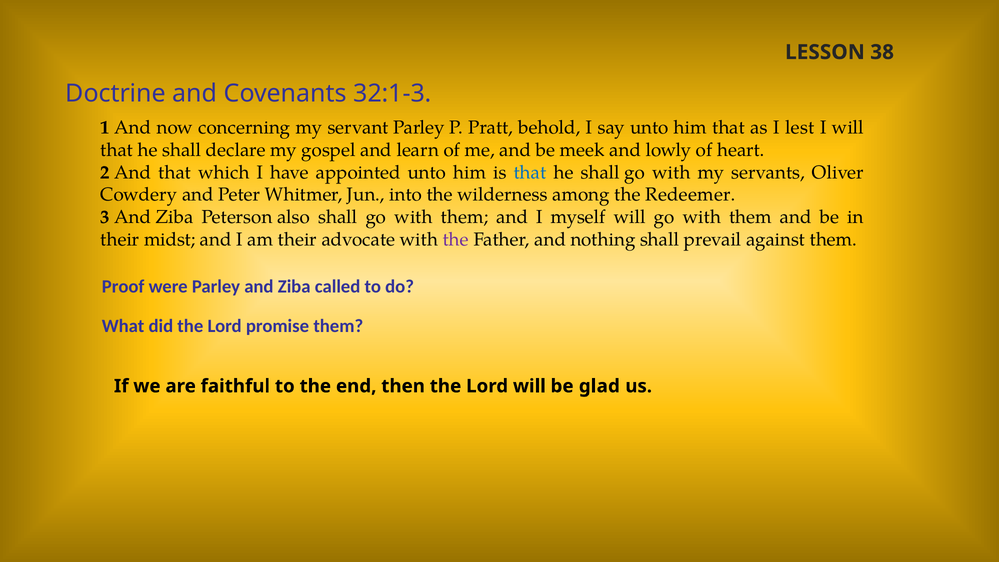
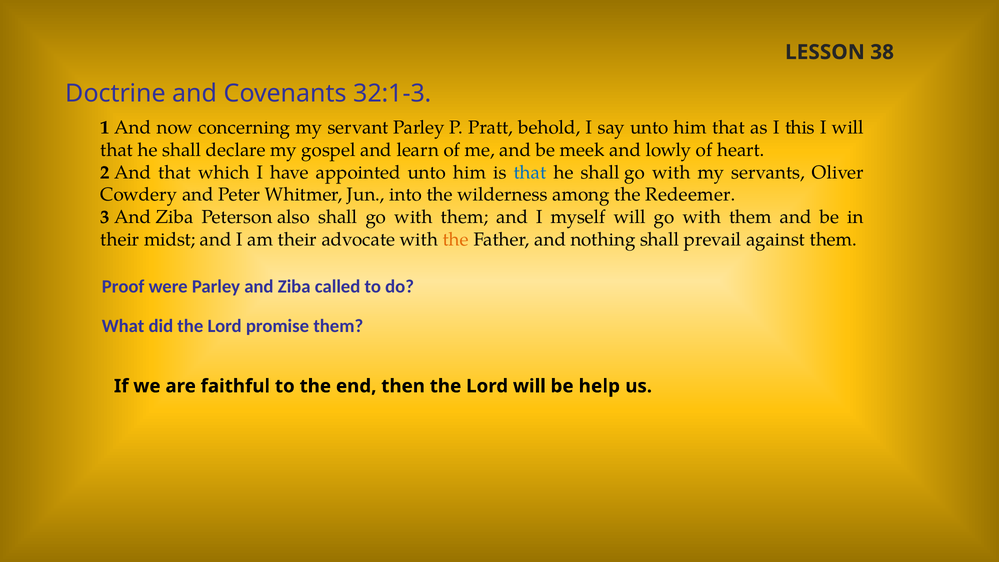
lest: lest -> this (800, 127)
the colour: purple -> orange (456, 240)
glad: glad -> help (599, 386)
